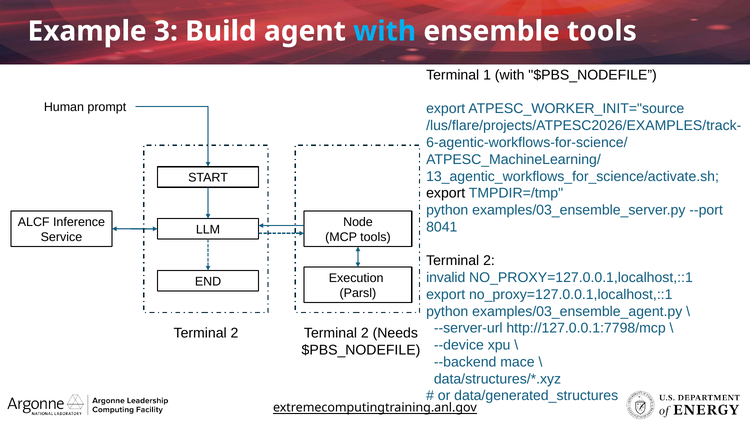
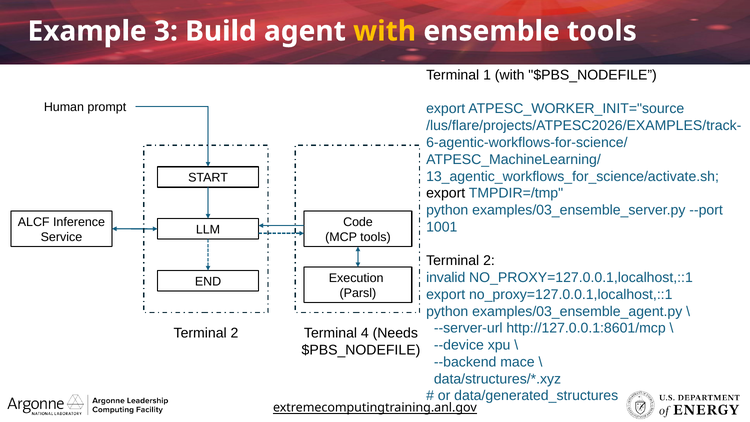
with colour: light blue -> yellow (385, 31)
Node: Node -> Code (358, 222)
8041: 8041 -> 1001 (442, 227)
http://127.0.0.1:7798/mcp: http://127.0.0.1:7798/mcp -> http://127.0.0.1:8601/mcp (586, 328)
2 Terminal 2: 2 -> 4 (365, 333)
